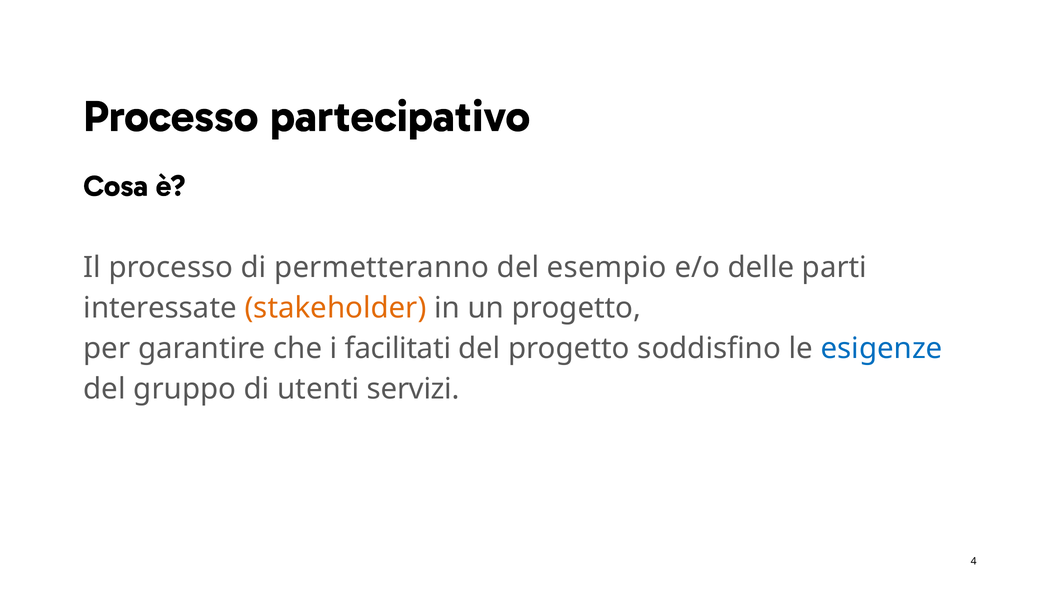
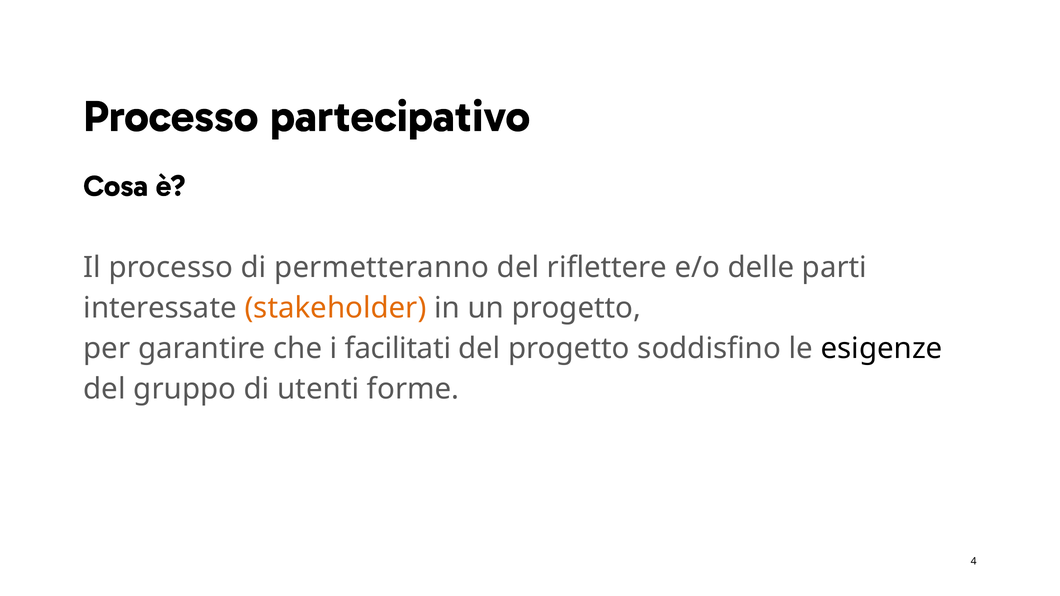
esempio: esempio -> riflettere (607, 268)
esigenze colour: blue -> black (882, 349)
servizi: servizi -> forme (413, 389)
